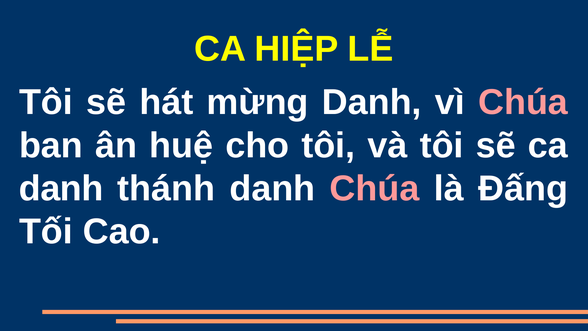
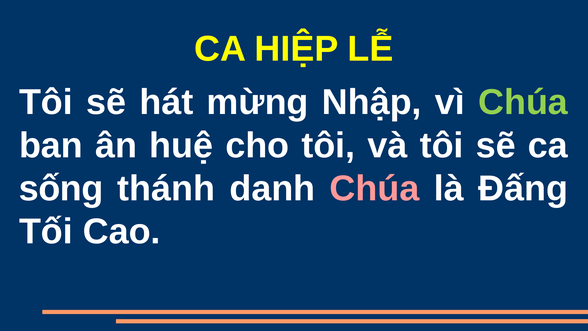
mừng Danh: Danh -> Nhập (372, 102)
Chúa colour: pink -> light green (523, 102)
danh: danh -> sống (61, 188)
